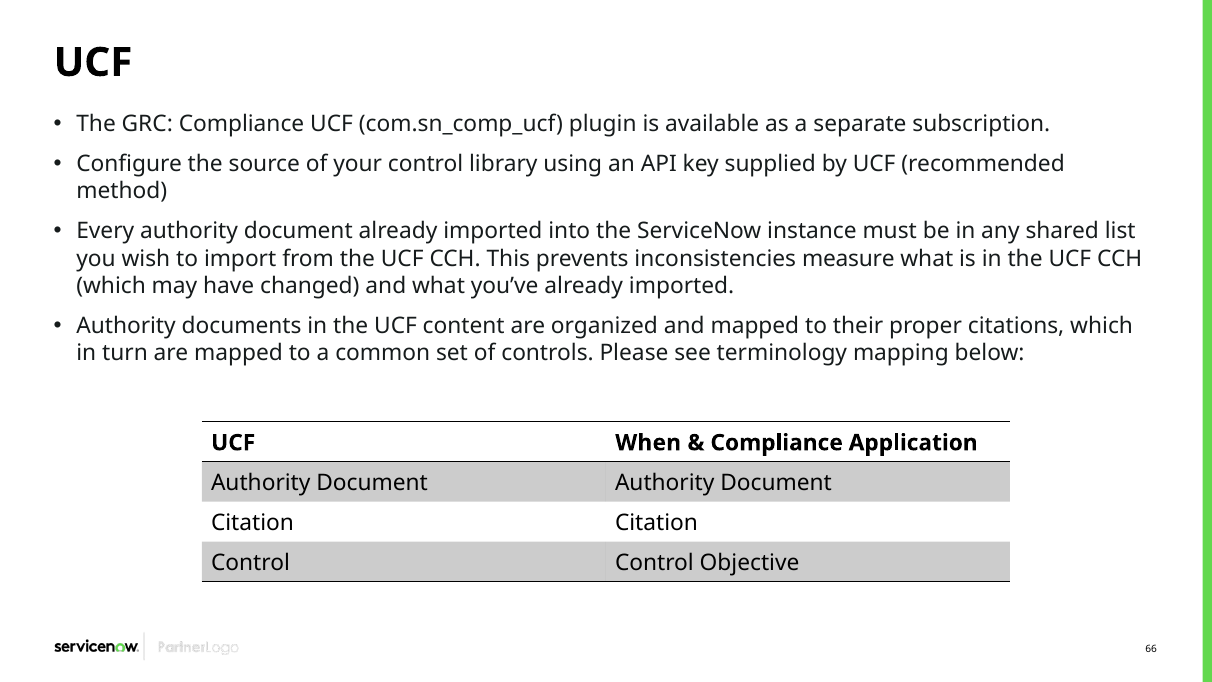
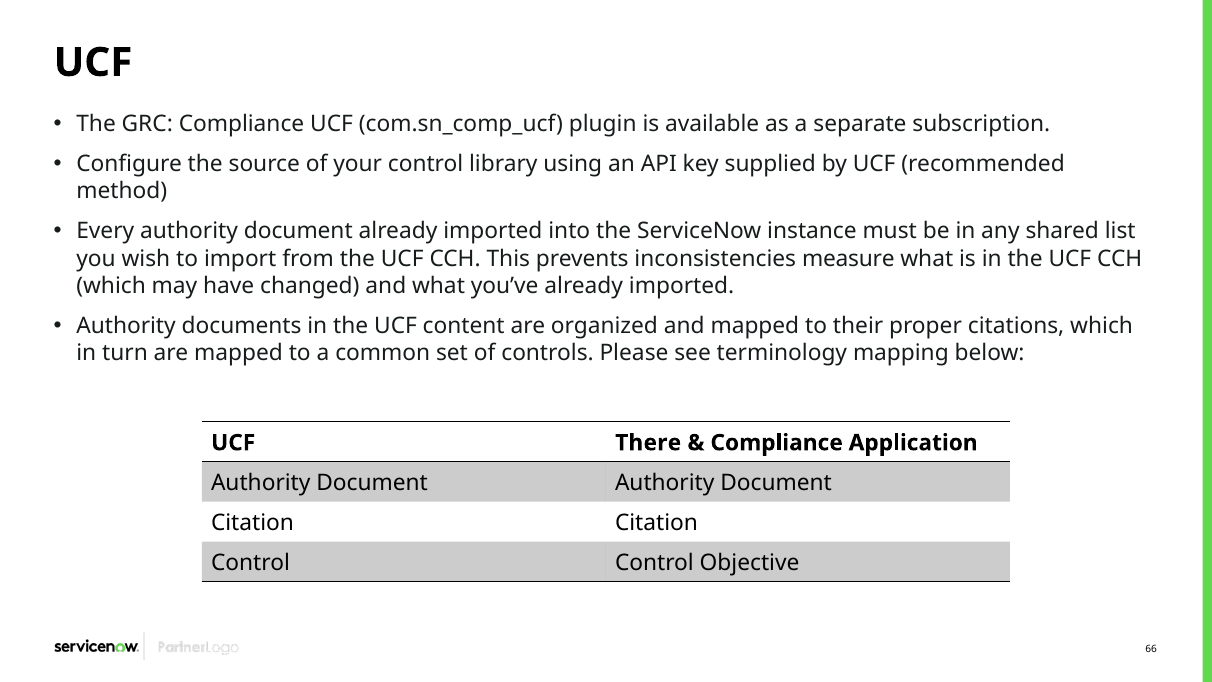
When: When -> There (648, 443)
